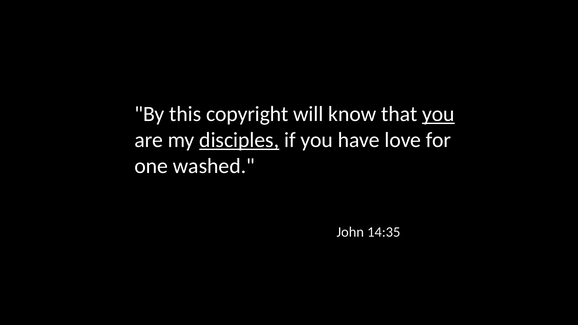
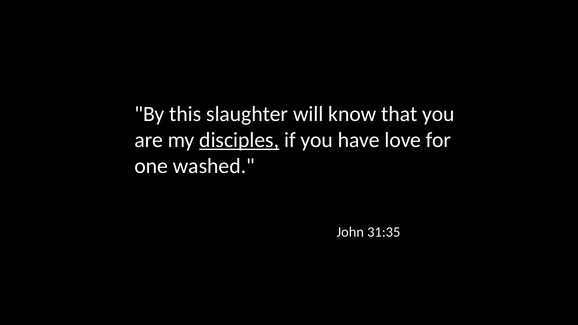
copyright: copyright -> slaughter (247, 114)
you underline: present -> none (438, 114)
14:35: 14:35 -> 31:35 (384, 232)
